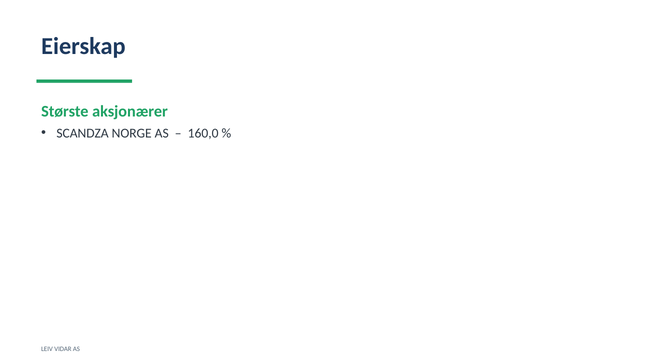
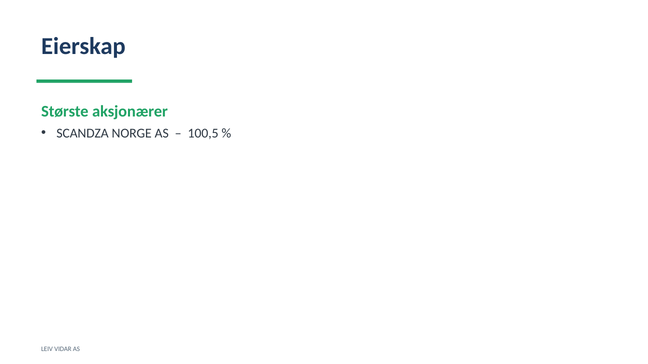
160,0: 160,0 -> 100,5 (203, 133)
